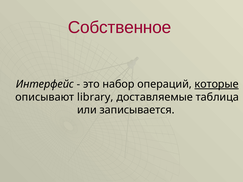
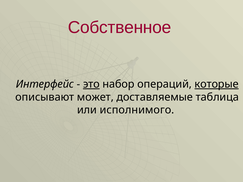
это underline: none -> present (91, 84)
library: library -> может (95, 97)
записывается: записывается -> исполнимого (137, 110)
